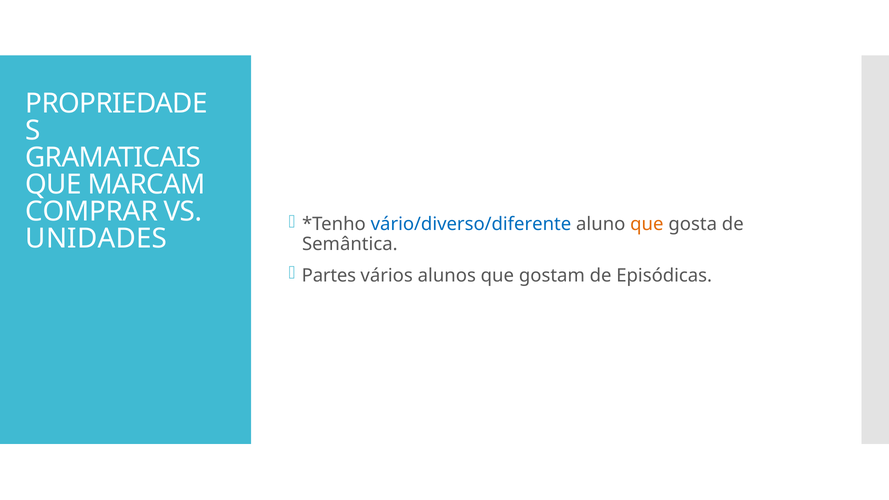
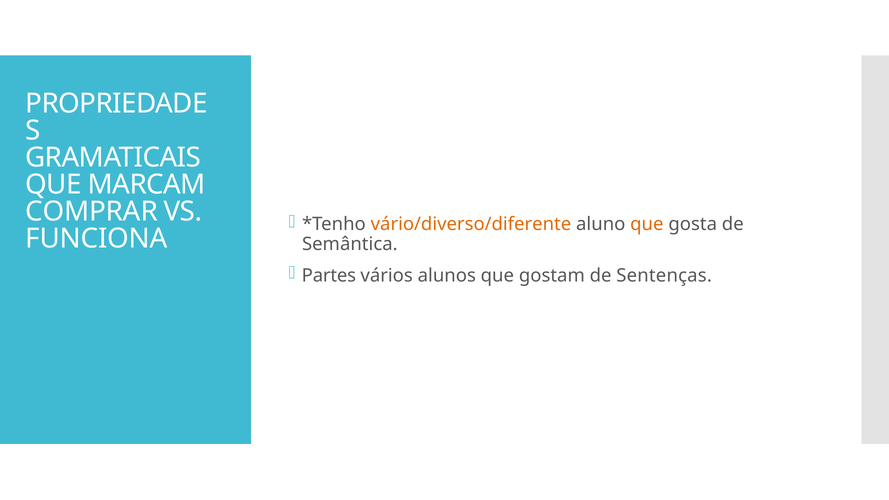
vário/diverso/diferente colour: blue -> orange (471, 224)
UNIDADES: UNIDADES -> FUNCIONA (97, 239)
Episódicas: Episódicas -> Sentenças (664, 275)
